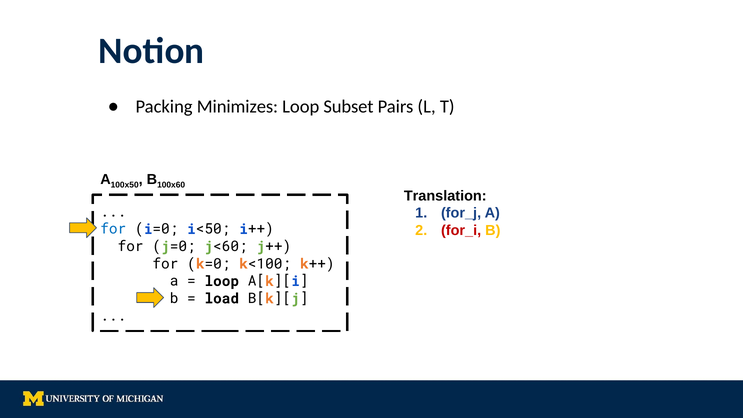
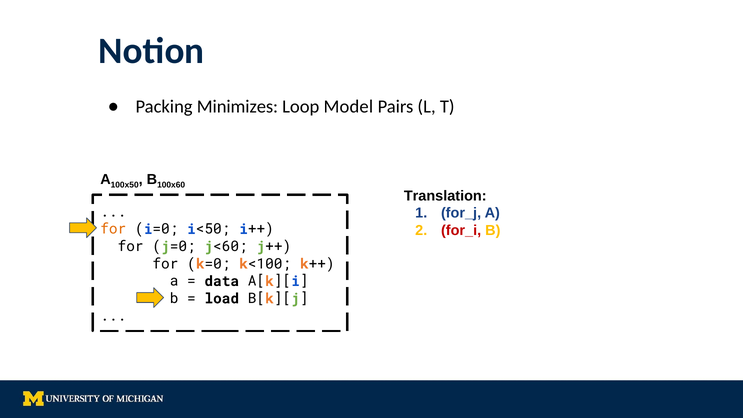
Subset: Subset -> Model (348, 107)
for colour: blue -> orange (113, 229)
loop: loop -> data (222, 281)
